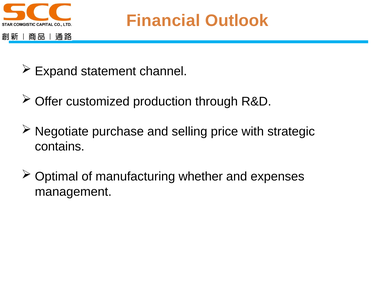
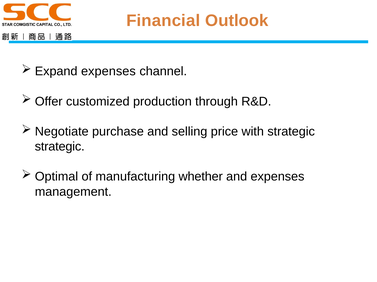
Expand statement: statement -> expenses (108, 71)
contains: contains -> strategic (60, 147)
